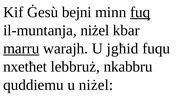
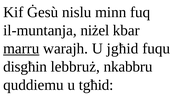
bejni: bejni -> nislu (77, 12)
fuq underline: present -> none (140, 12)
nxetħet: nxetħet -> disgħin (25, 67)
u niżel: niżel -> tgħid (96, 85)
